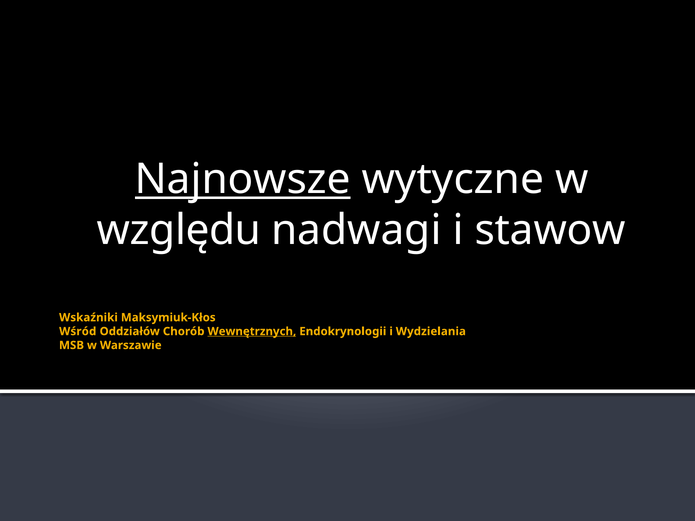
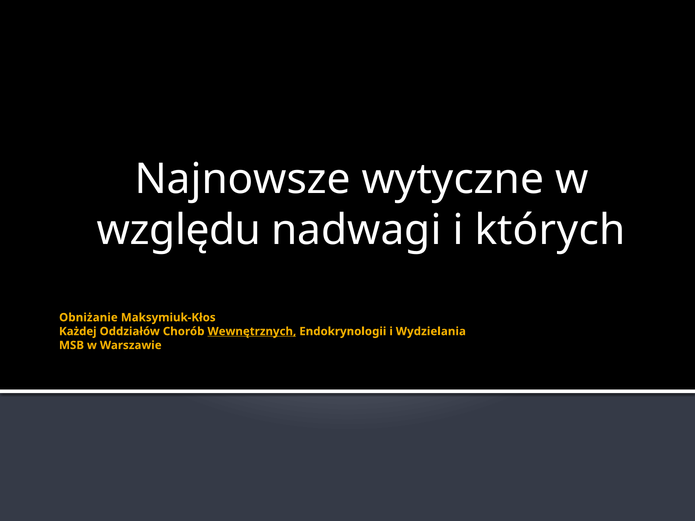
Najnowsze underline: present -> none (243, 179)
stawow: stawow -> których (550, 230)
Wskaźniki: Wskaźniki -> Obniżanie (88, 318)
Wśród: Wśród -> Każdej (78, 332)
